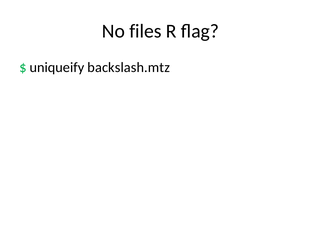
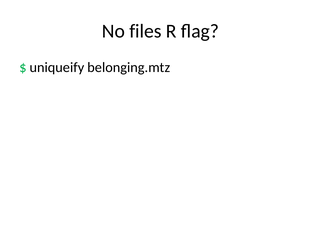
backslash.mtz: backslash.mtz -> belonging.mtz (129, 67)
